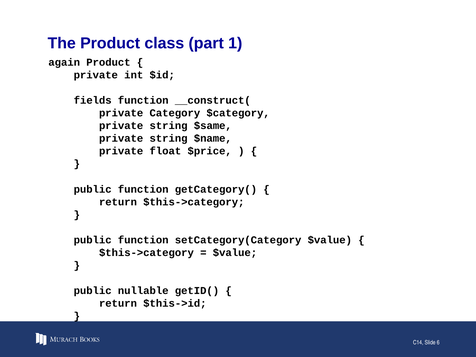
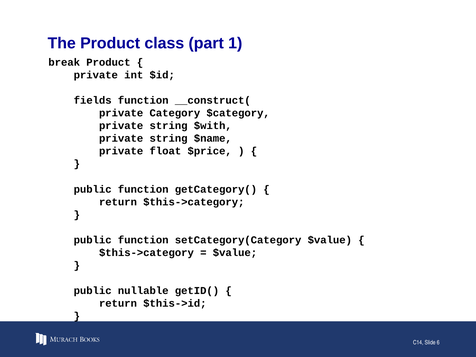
again: again -> break (64, 62)
$same: $same -> $with (213, 126)
